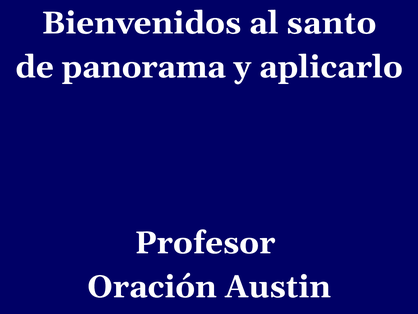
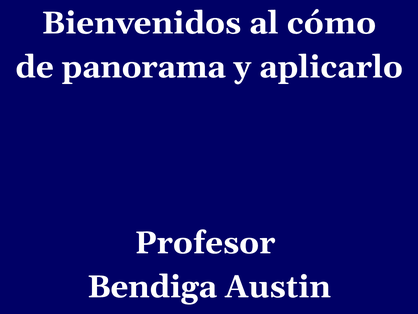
santo: santo -> cómo (331, 23)
Oración: Oración -> Bendiga (152, 286)
